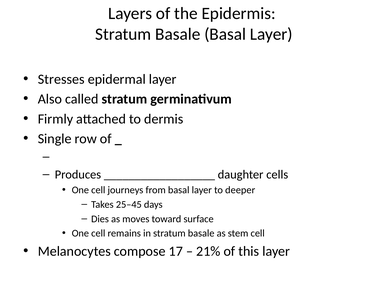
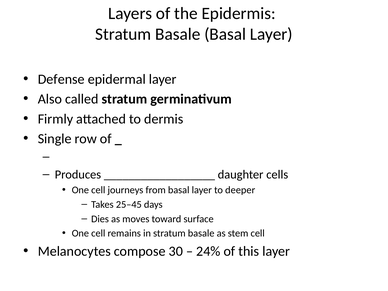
Stresses: Stresses -> Defense (61, 79)
17: 17 -> 30 (176, 251)
21%: 21% -> 24% (208, 251)
